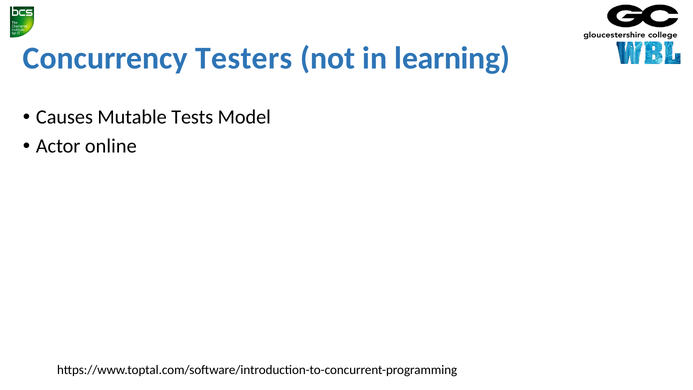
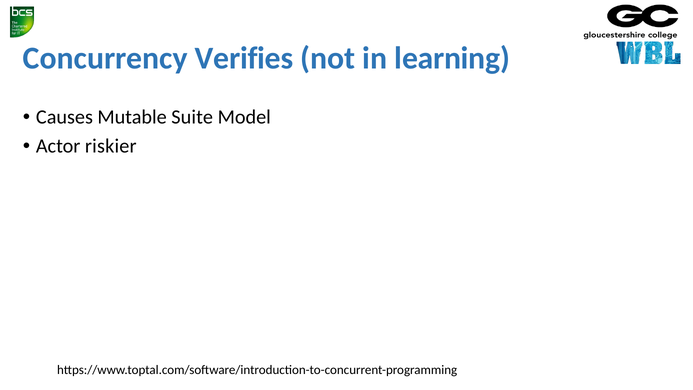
Testers: Testers -> Verifies (244, 58)
Tests: Tests -> Suite (192, 117)
online: online -> riskier (111, 146)
